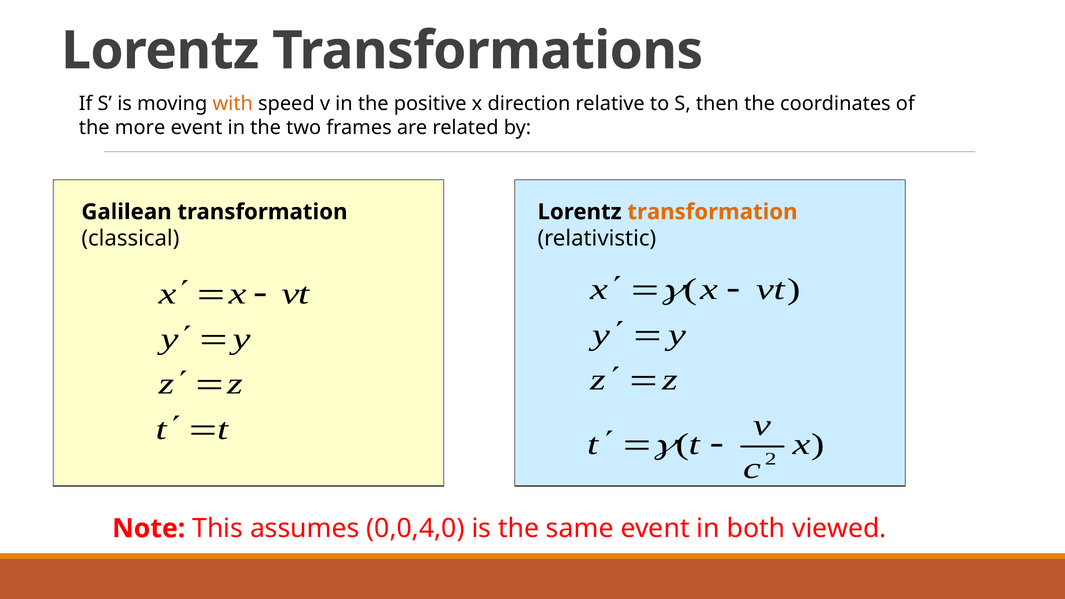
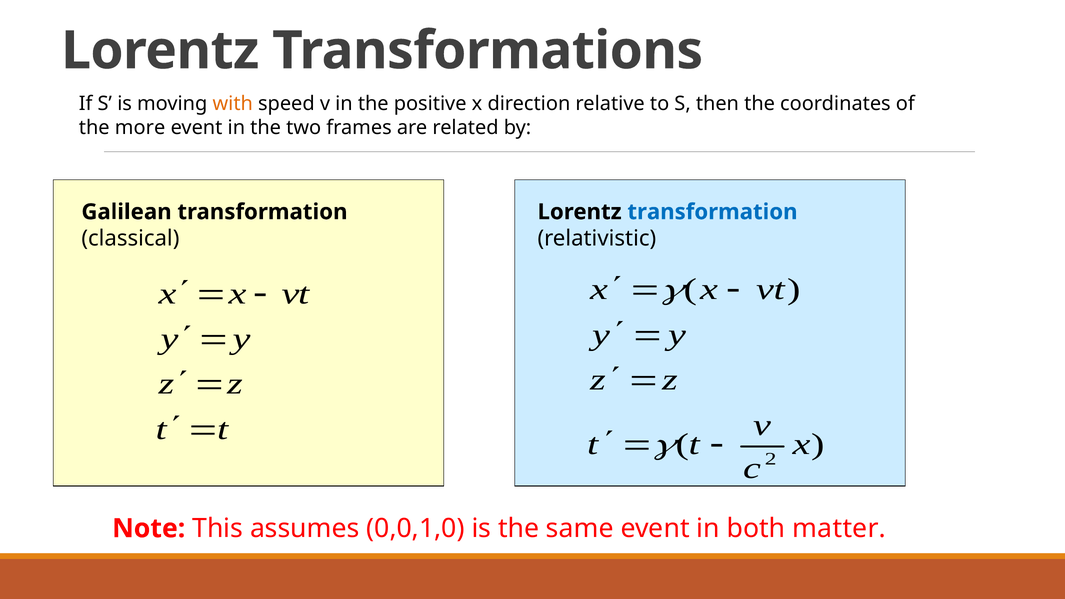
transformation colour: orange -> blue (712, 212)
0,0,4,0: 0,0,4,0 -> 0,0,1,0 (416, 529)
viewed: viewed -> matter (839, 529)
